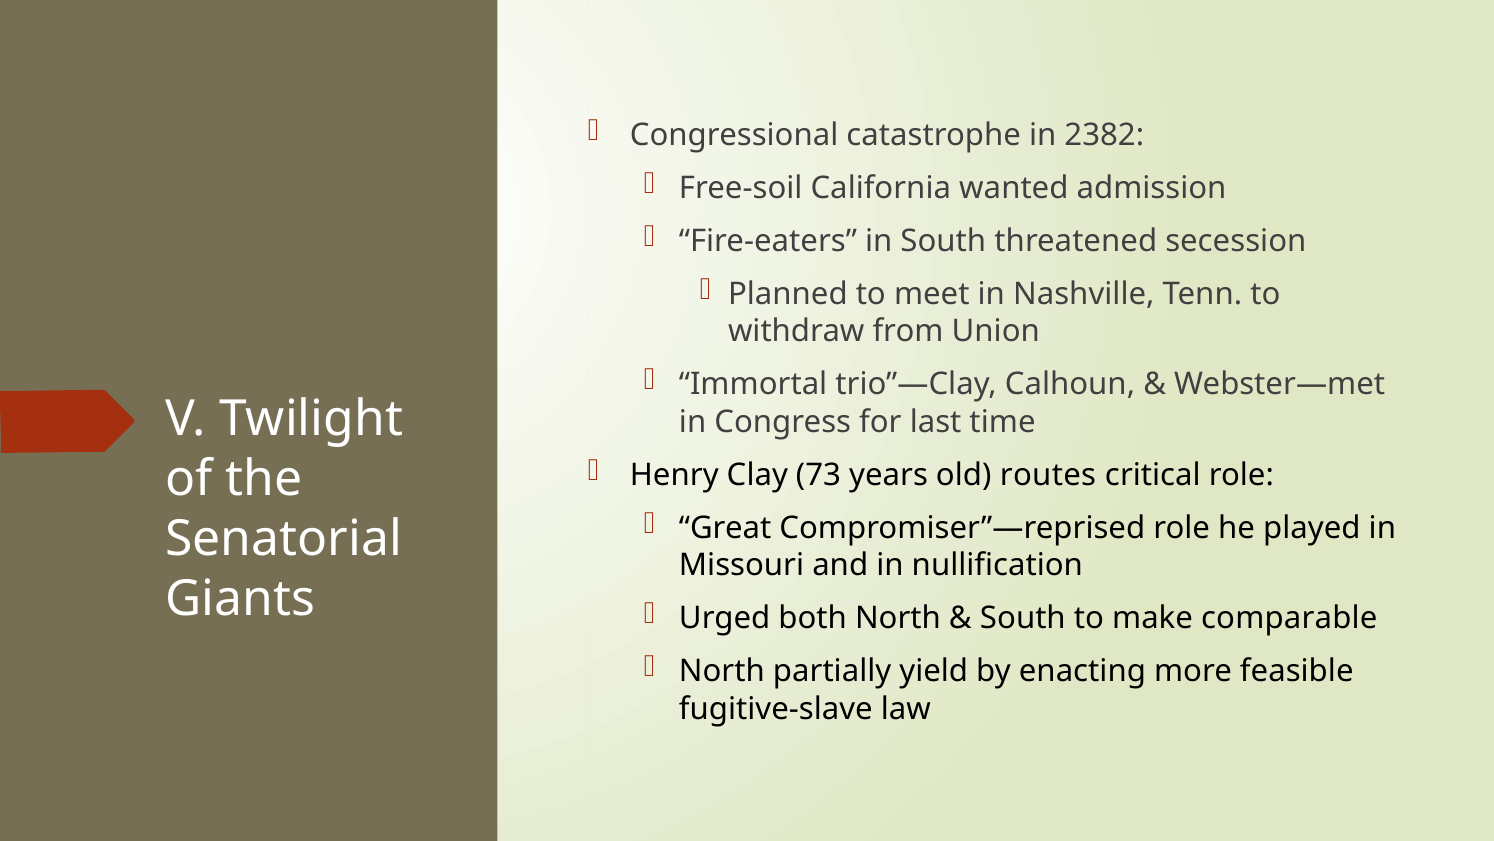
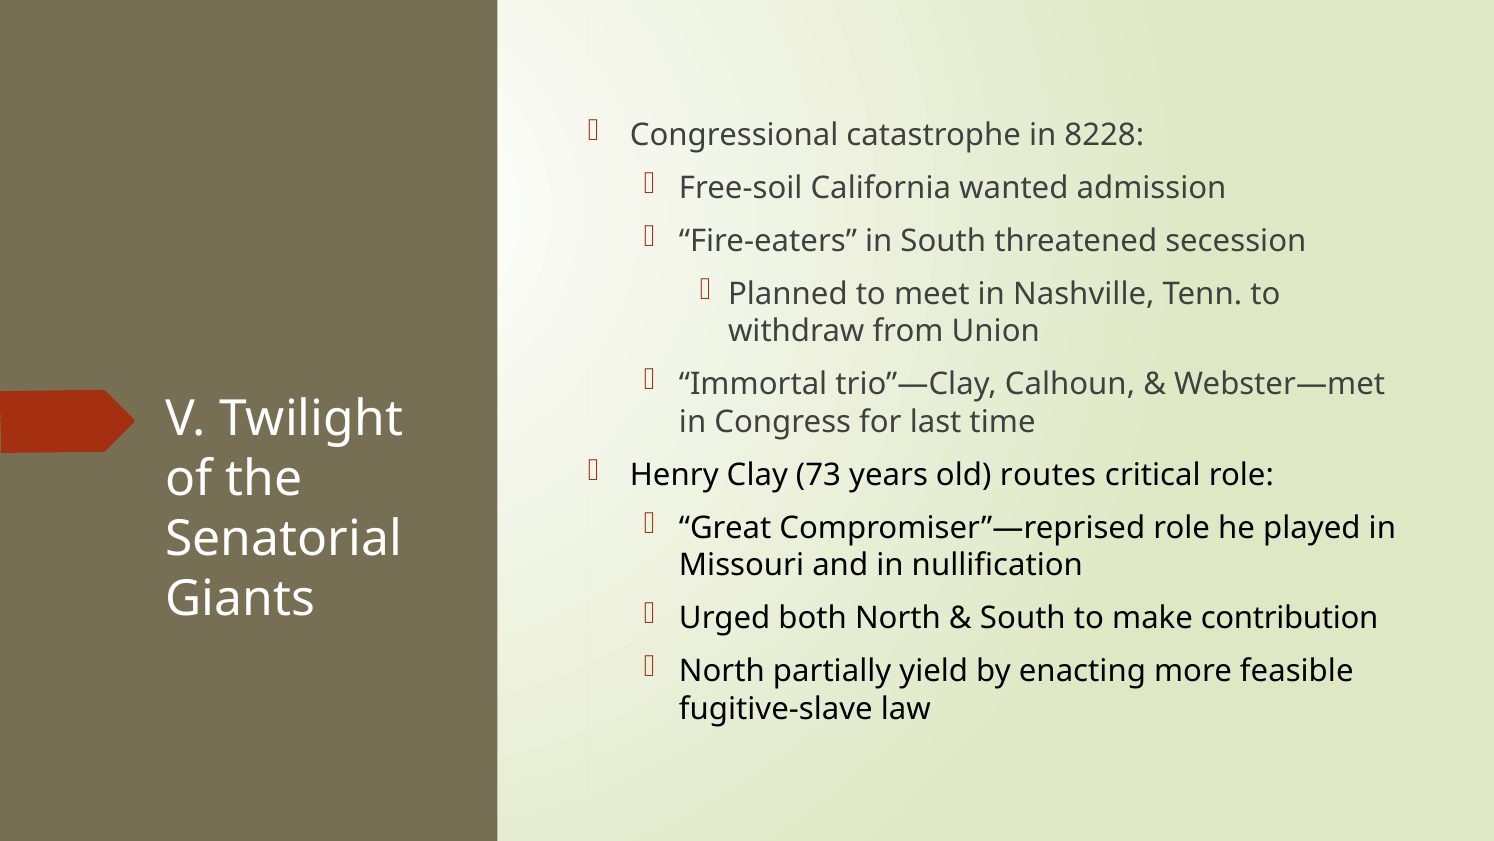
2382: 2382 -> 8228 (1104, 135)
comparable: comparable -> contribution (1290, 618)
